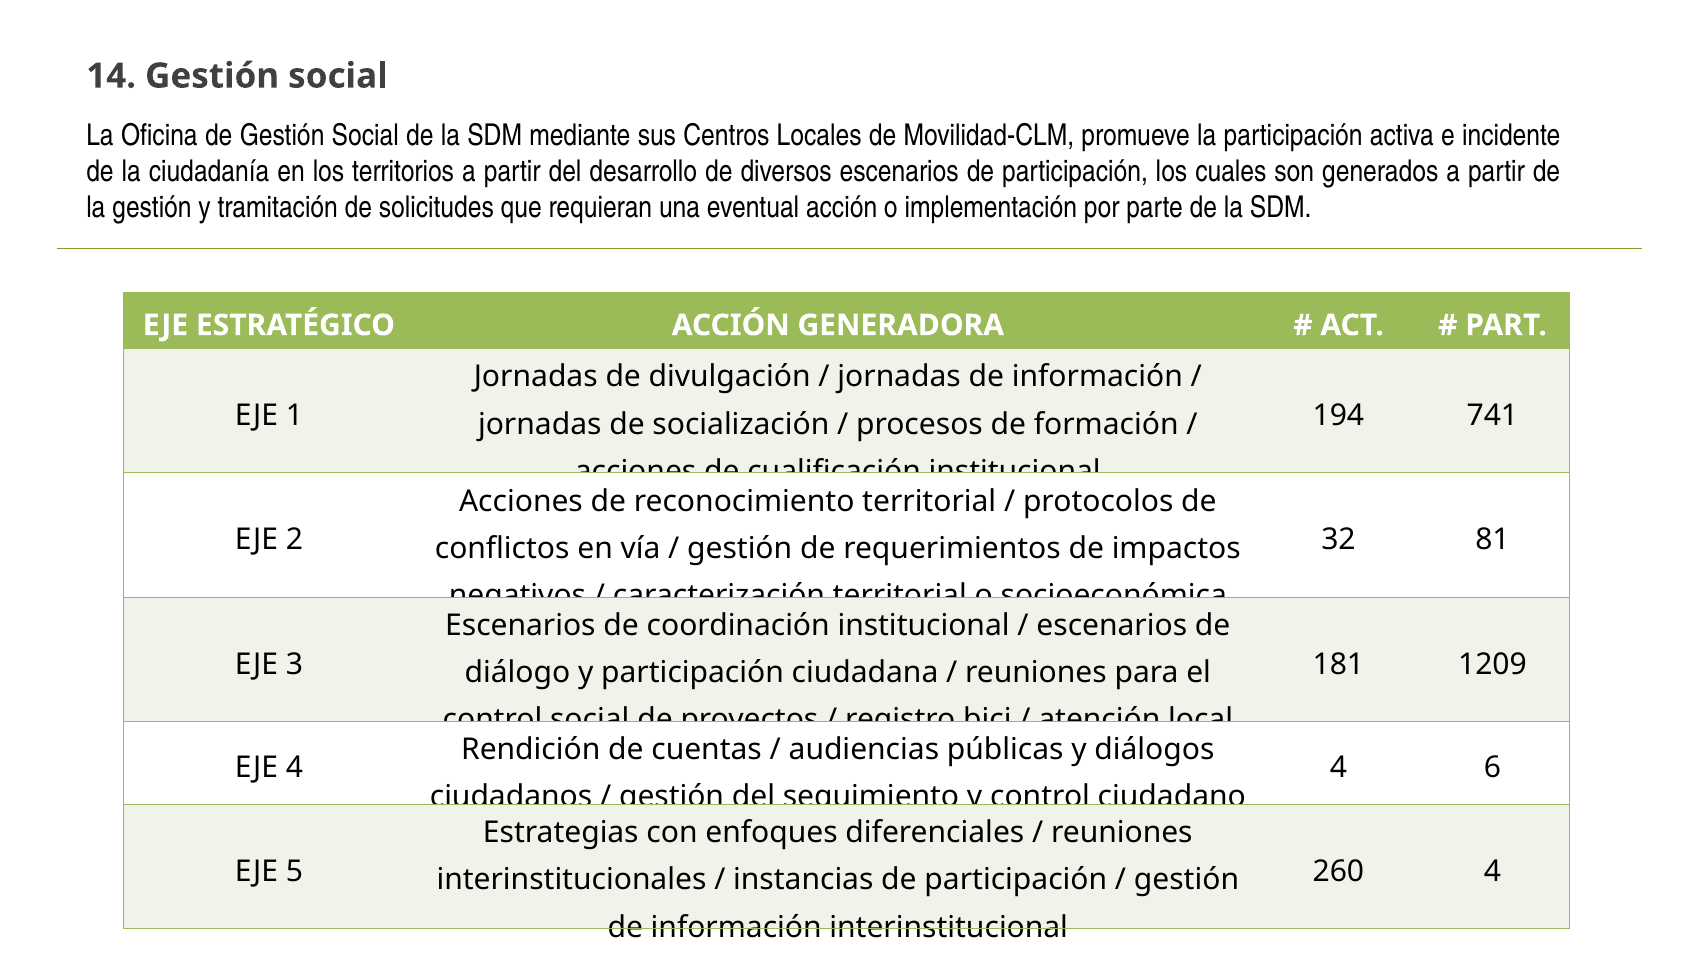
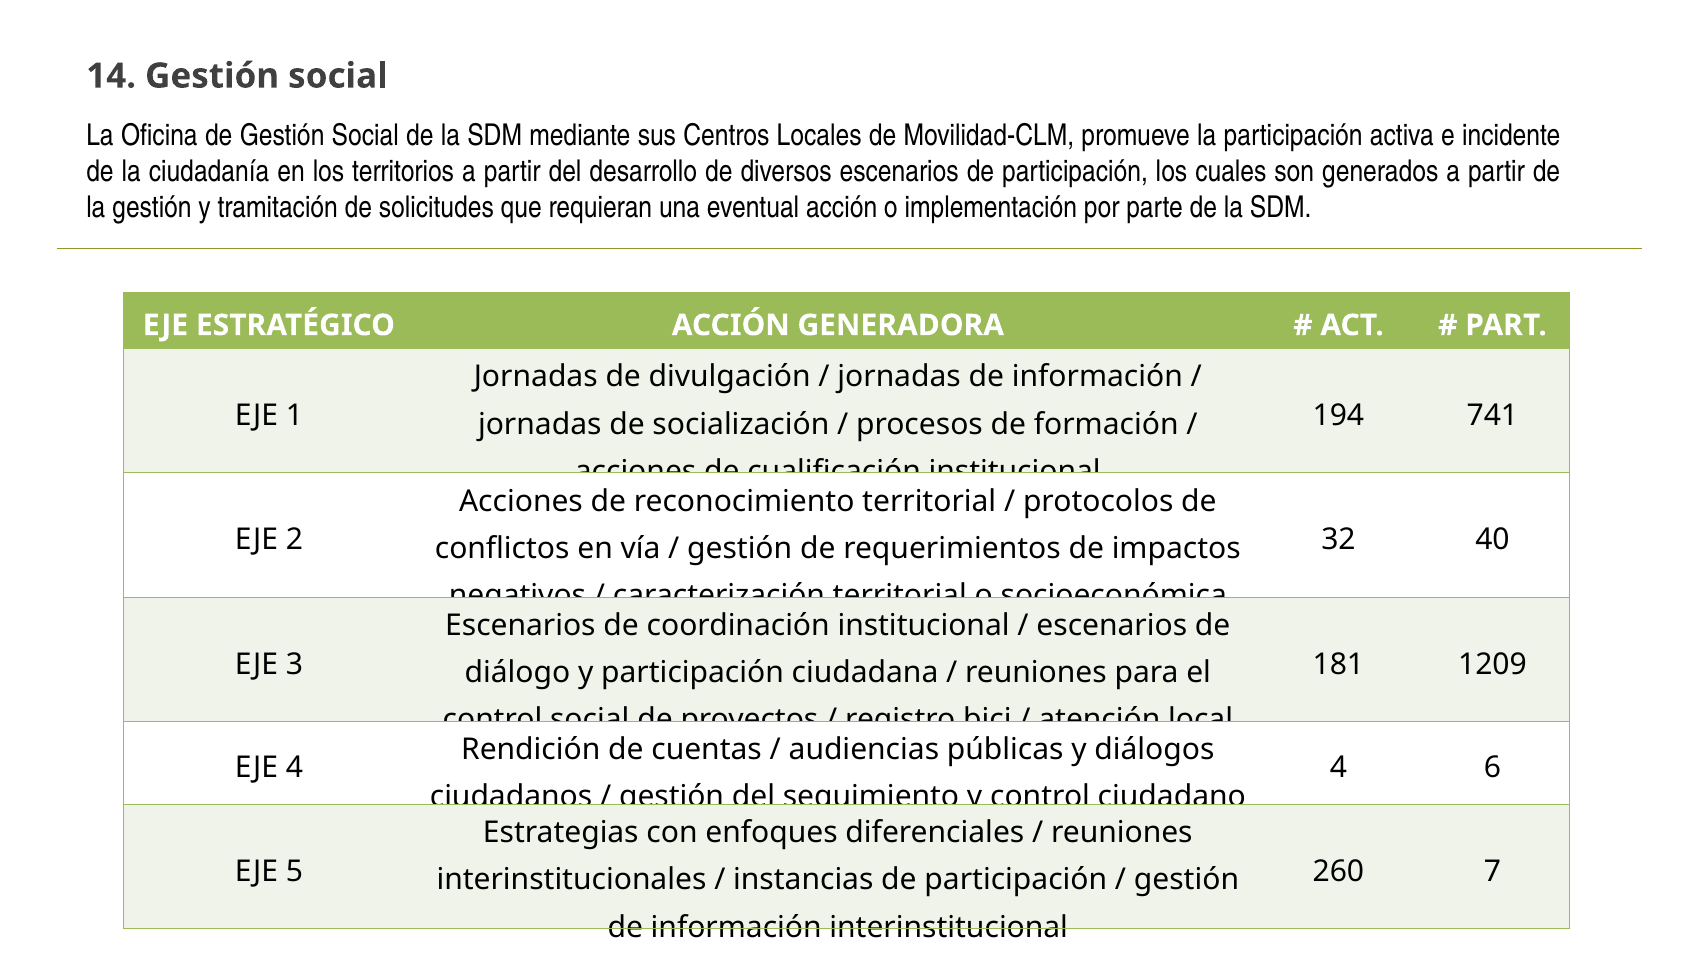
81: 81 -> 40 (1493, 540)
260 4: 4 -> 7 (1492, 872)
